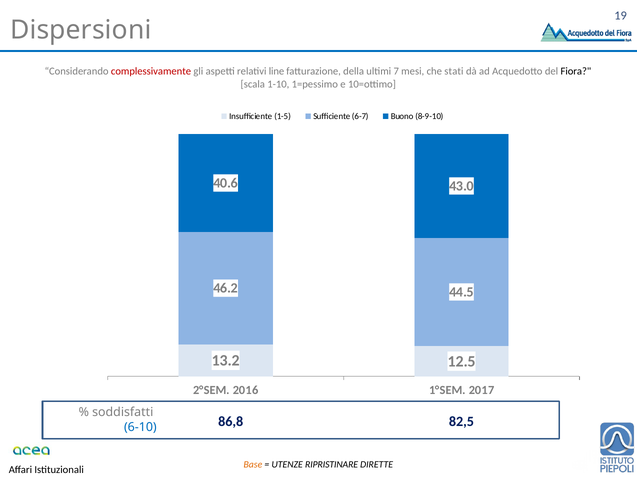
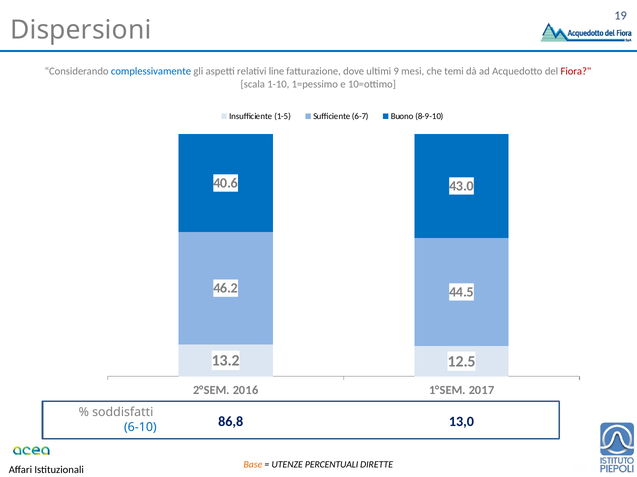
complessivamente colour: red -> blue (151, 71)
della: della -> dove (354, 71)
7: 7 -> 9 (396, 71)
stati: stati -> temi (454, 71)
Fiora colour: black -> red (576, 71)
82,5: 82,5 -> 13,0 (461, 422)
RIPRISTINARE: RIPRISTINARE -> PERCENTUALI (332, 465)
